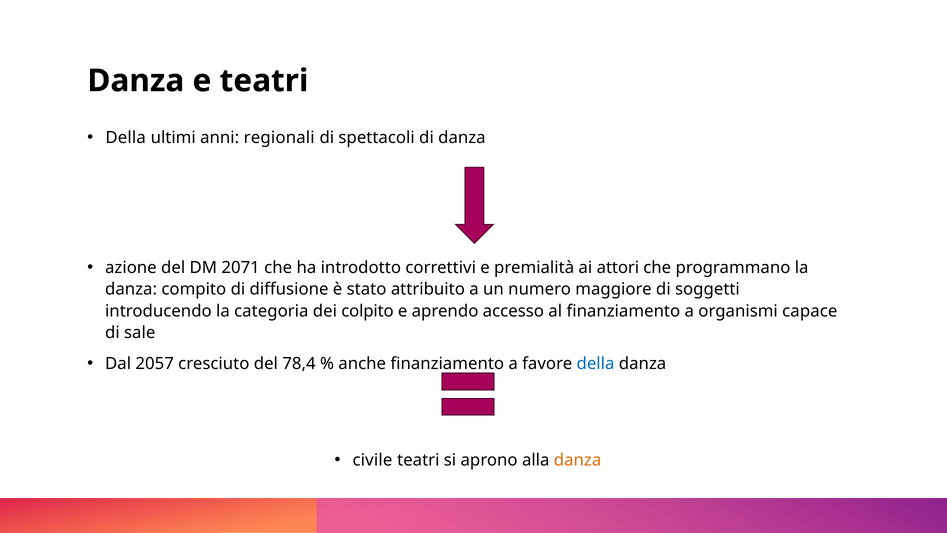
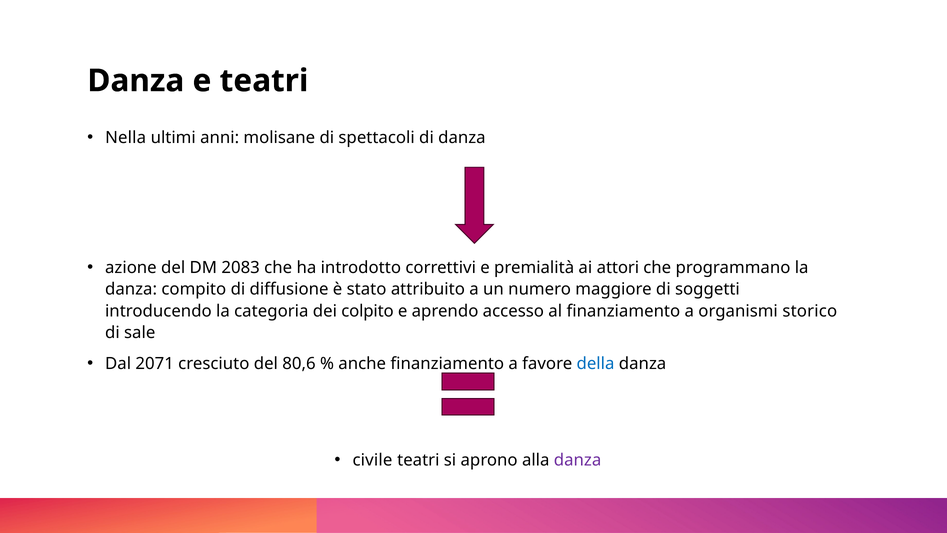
Della: Della -> Nella (126, 138)
regionali: regionali -> molisane (279, 138)
2071: 2071 -> 2083 (241, 267)
capace: capace -> storico (810, 311)
2057: 2057 -> 2071 (155, 363)
78,4: 78,4 -> 80,6 (299, 363)
danza colour: orange -> purple (578, 460)
